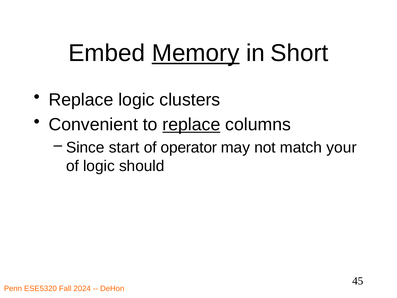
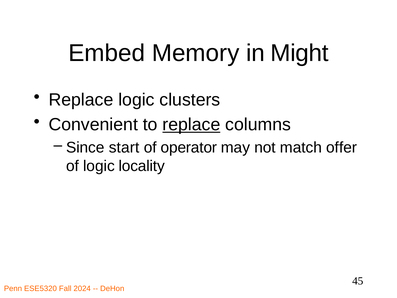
Memory underline: present -> none (196, 53)
Short: Short -> Might (299, 53)
your: your -> offer (342, 147)
should: should -> locality (142, 166)
